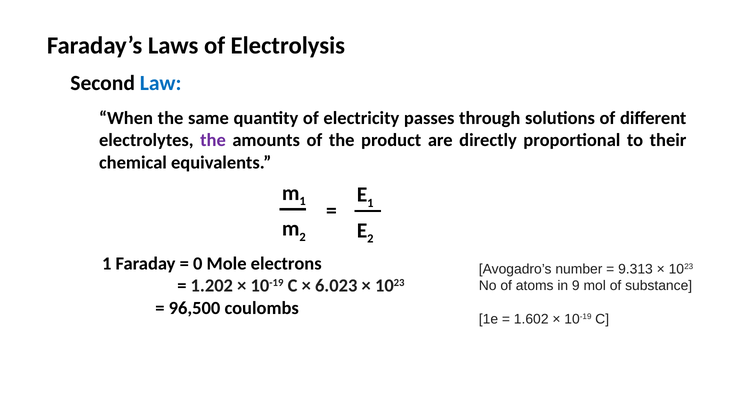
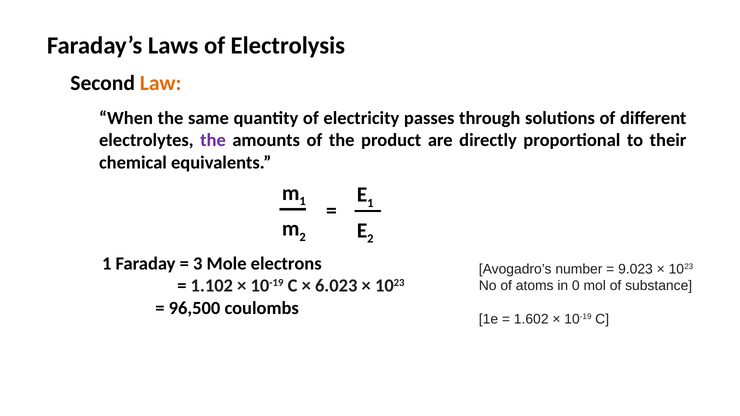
Law colour: blue -> orange (161, 83)
0: 0 -> 3 (198, 264)
9.313: 9.313 -> 9.023 (635, 269)
1.202: 1.202 -> 1.102 (212, 286)
9: 9 -> 0 (576, 286)
